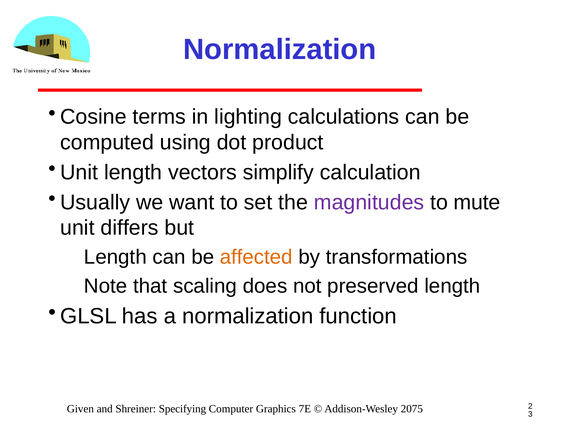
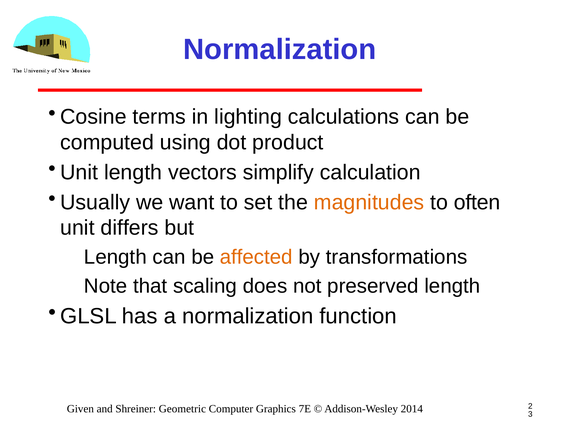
magnitudes colour: purple -> orange (369, 202)
mute: mute -> often (477, 202)
Specifying: Specifying -> Geometric (182, 409)
2075: 2075 -> 2014 (412, 409)
